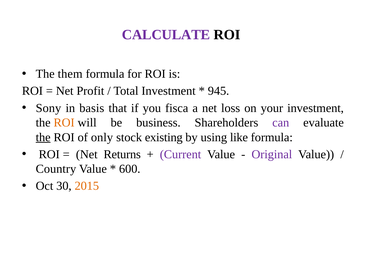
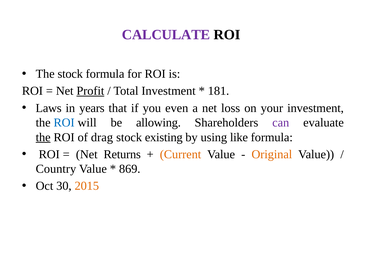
The them: them -> stock (70, 74)
Profit underline: none -> present (90, 91)
945: 945 -> 181 (219, 91)
Sony: Sony -> Laws (49, 108)
basis: basis -> years (92, 108)
fisca: fisca -> even (177, 108)
ROI colour: orange -> blue (64, 123)
business: business -> allowing (158, 123)
only: only -> drag (102, 137)
Current colour: purple -> orange (181, 155)
Original colour: purple -> orange (272, 155)
600: 600 -> 869 (130, 169)
